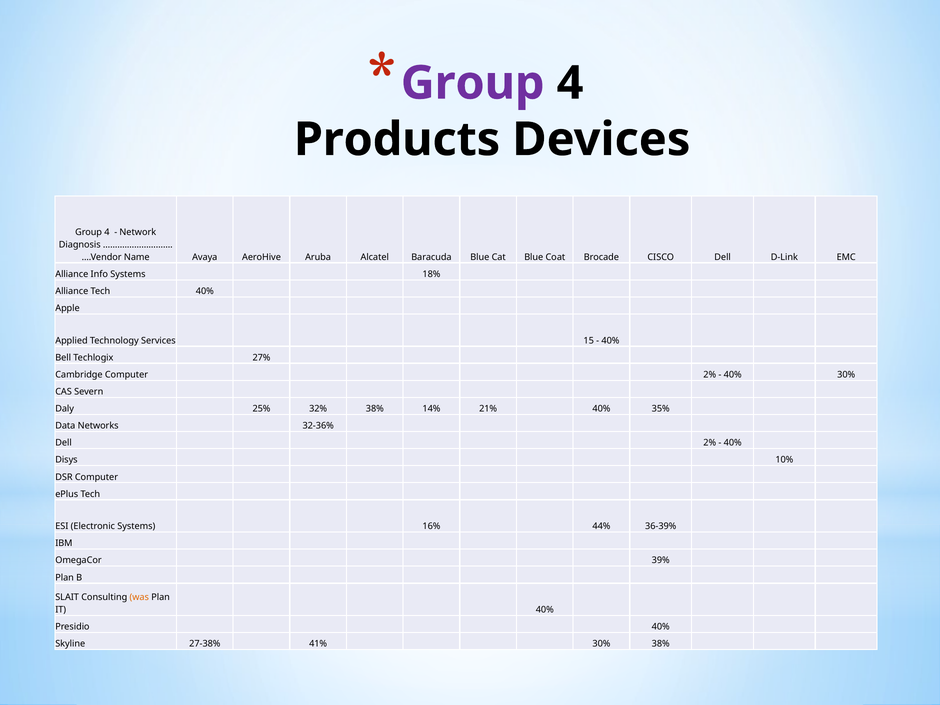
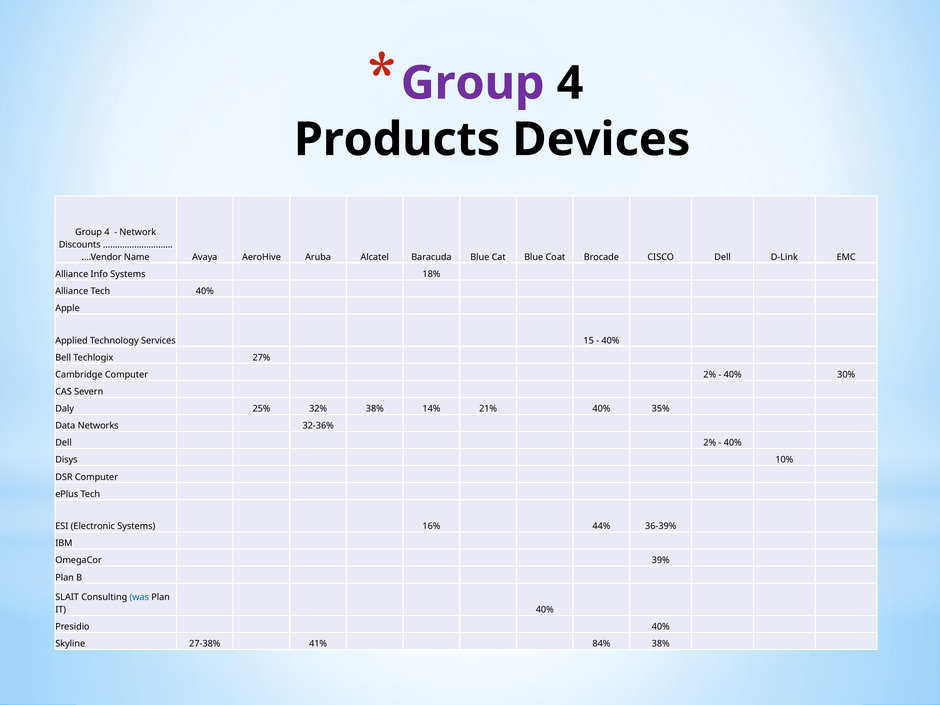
Diagnosis: Diagnosis -> Discounts (80, 245)
was colour: orange -> blue (139, 597)
41% 30%: 30% -> 84% (601, 644)
